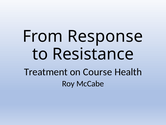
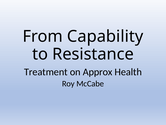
Response: Response -> Capability (105, 36)
Course: Course -> Approx (98, 72)
